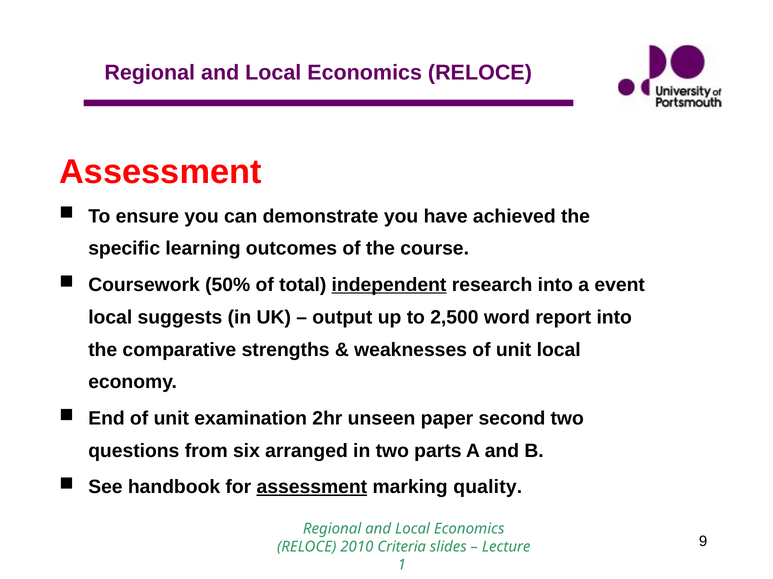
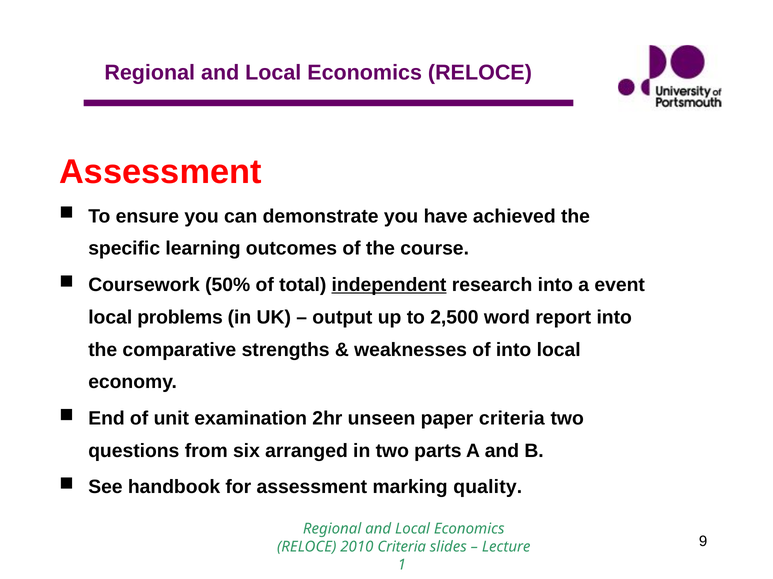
suggests: suggests -> problems (180, 318)
weaknesses of unit: unit -> into (514, 350)
paper second: second -> criteria (512, 419)
assessment underline: present -> none (312, 488)
